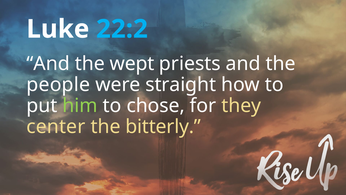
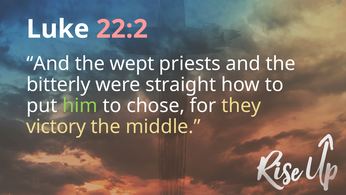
22:2 colour: light blue -> pink (122, 29)
people: people -> bitterly (58, 85)
center: center -> victory (56, 127)
bitterly: bitterly -> middle (163, 127)
